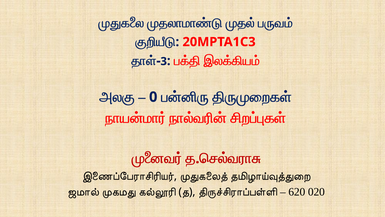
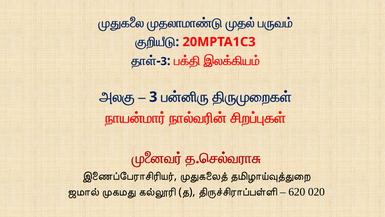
0: 0 -> 3 (153, 97)
